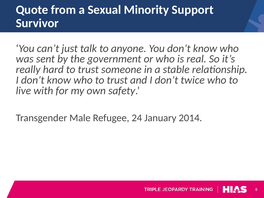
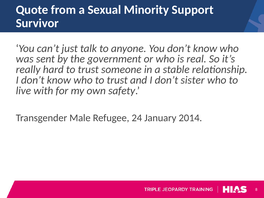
twice: twice -> sister (193, 80)
